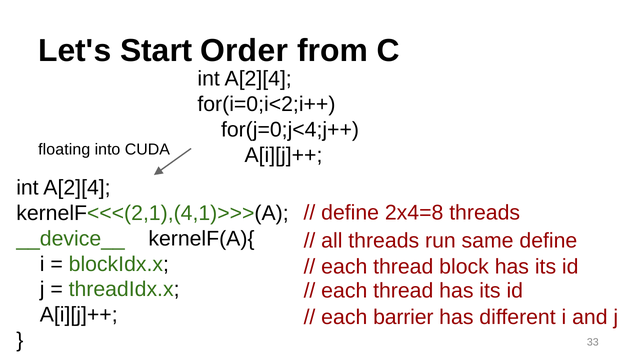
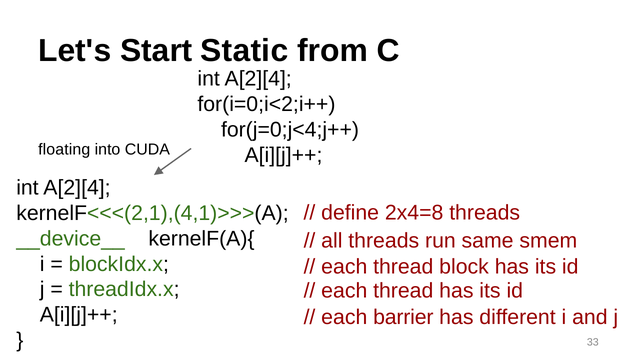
Order: Order -> Static (244, 51)
same define: define -> smem (548, 241)
